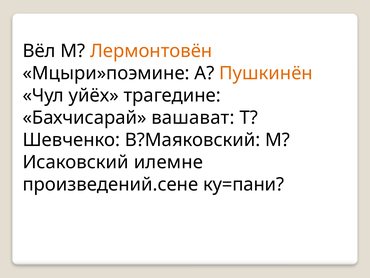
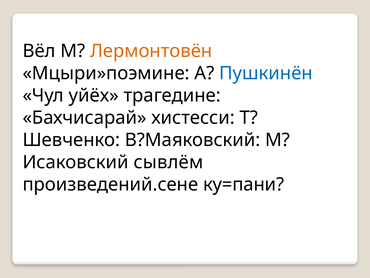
Пушкинён colour: orange -> blue (266, 73)
вашават: вашават -> хистесси (193, 118)
илемне: илемне -> сывлём (168, 162)
